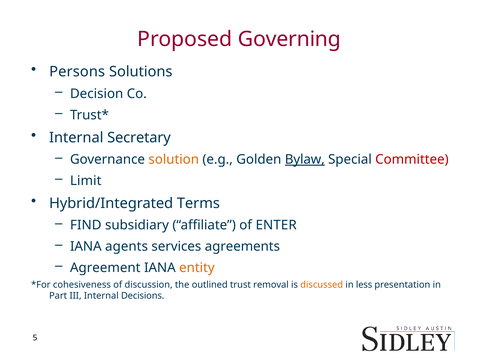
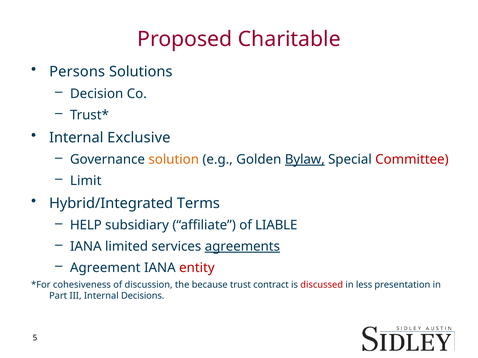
Governing: Governing -> Charitable (289, 39)
Secretary: Secretary -> Exclusive (139, 138)
FIND: FIND -> HELP (86, 226)
ENTER: ENTER -> LIABLE (276, 226)
agents: agents -> limited (127, 247)
agreements underline: none -> present (242, 247)
entity colour: orange -> red (197, 268)
outlined: outlined -> because (210, 285)
removal: removal -> contract (271, 285)
discussed colour: orange -> red (322, 285)
